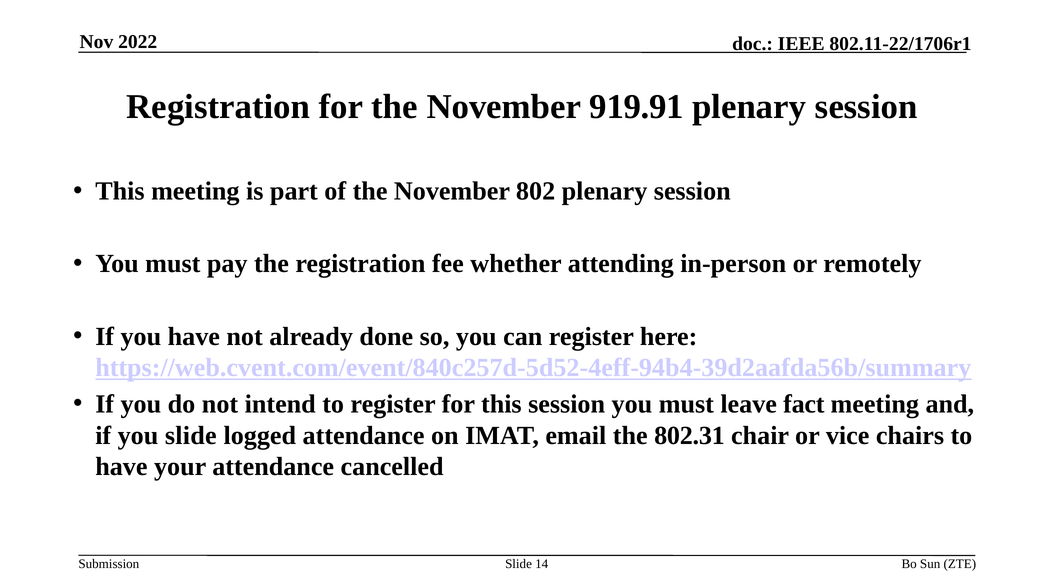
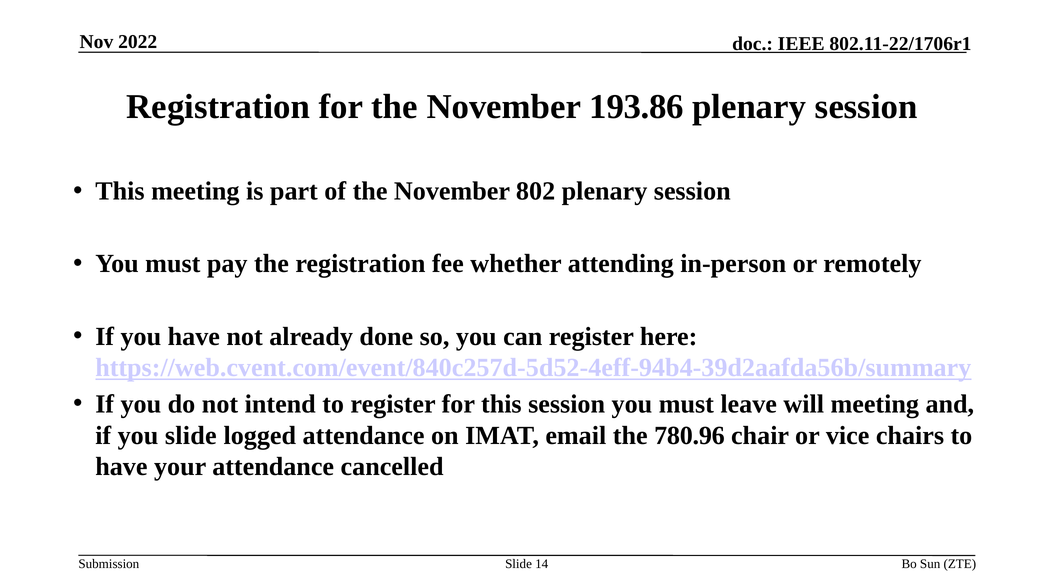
919.91: 919.91 -> 193.86 (637, 107)
fact: fact -> will (804, 404)
802.31: 802.31 -> 780.96 (689, 435)
